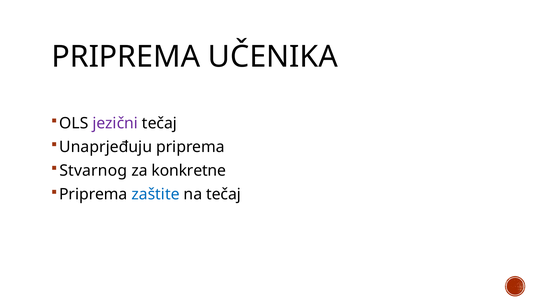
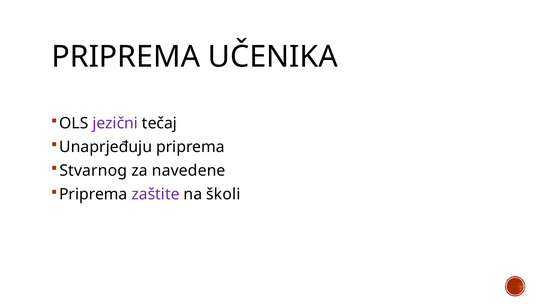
konkretne: konkretne -> navedene (189, 170)
zaštite colour: blue -> purple (156, 194)
na tečaj: tečaj -> školi (223, 194)
